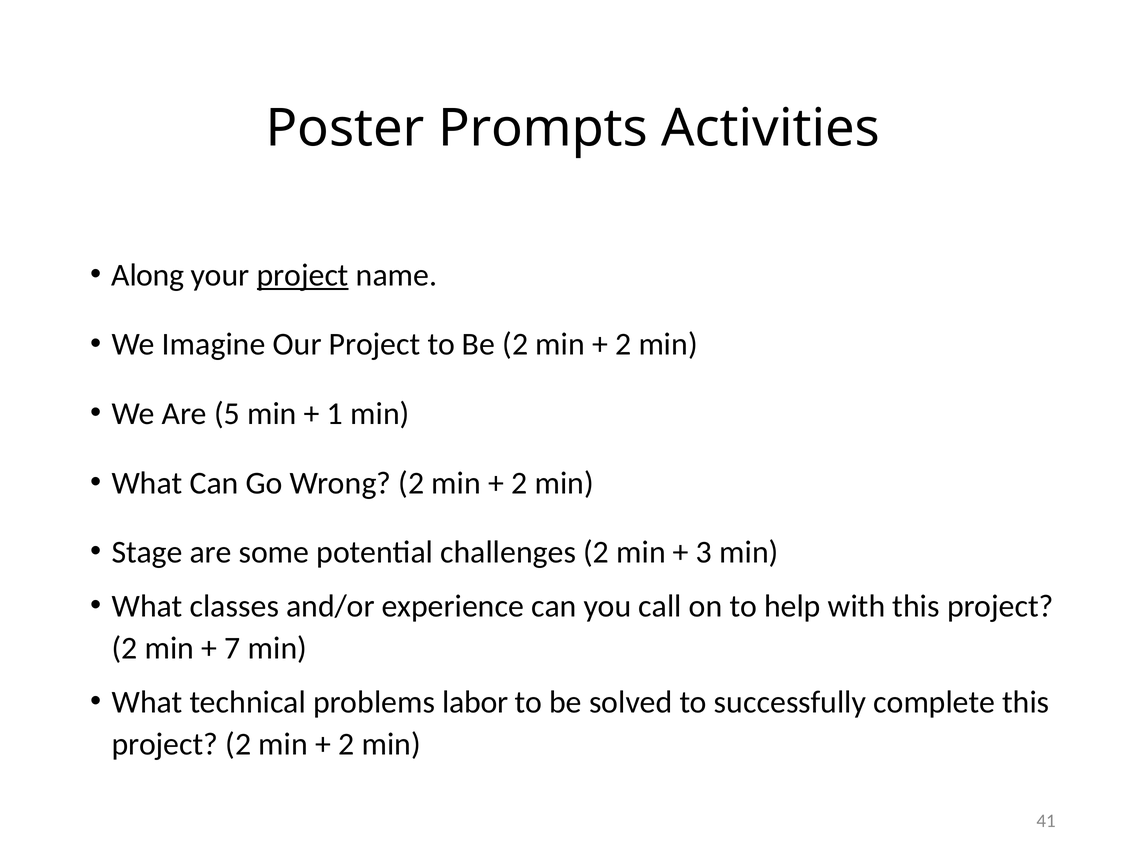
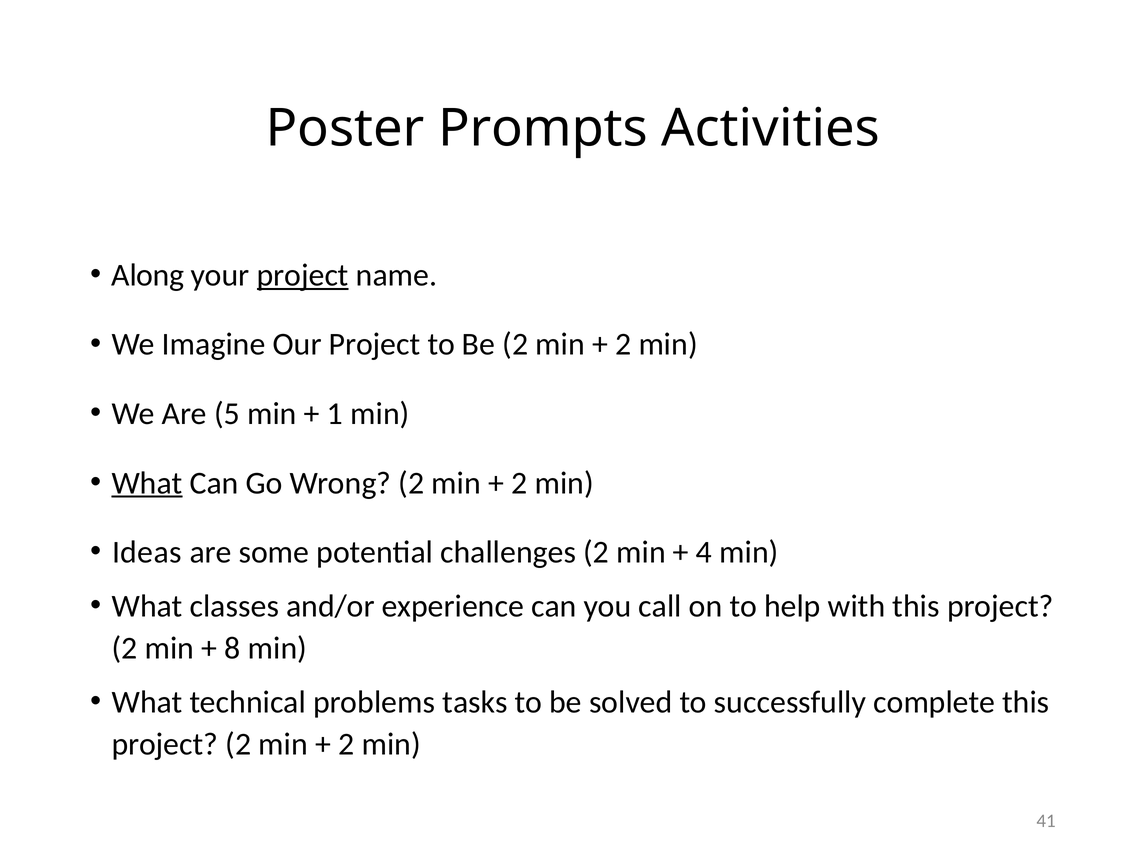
What underline: none -> present (147, 483)
Stage: Stage -> Ideas (147, 552)
3: 3 -> 4 (704, 552)
7: 7 -> 8 (233, 648)
labor: labor -> tasks (475, 702)
